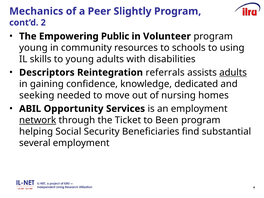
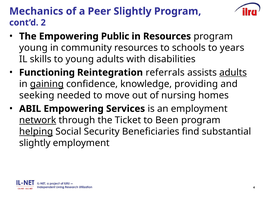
in Volunteer: Volunteer -> Resources (167, 36)
using: using -> years (232, 48)
Descriptors: Descriptors -> Functioning (47, 73)
gaining underline: none -> present (47, 84)
dedicated: dedicated -> providing (196, 84)
ABIL Opportunity: Opportunity -> Empowering (74, 109)
helping underline: none -> present (36, 132)
several: several -> slightly (35, 143)
